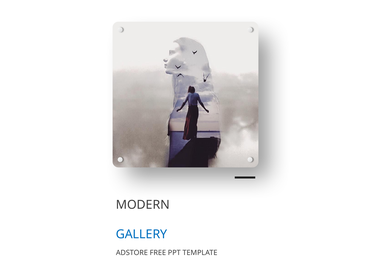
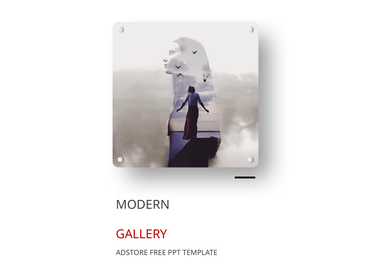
GALLERY colour: blue -> red (142, 235)
